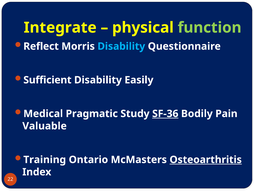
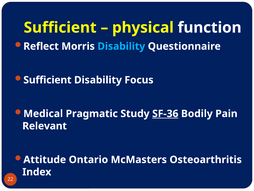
Integrate: Integrate -> Sufficient (60, 28)
function colour: light green -> white (210, 28)
Easily: Easily -> Focus (139, 80)
Valuable: Valuable -> Relevant (45, 126)
Training: Training -> Attitude (45, 159)
Osteoarthritis underline: present -> none (206, 159)
